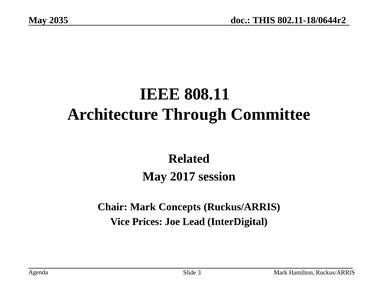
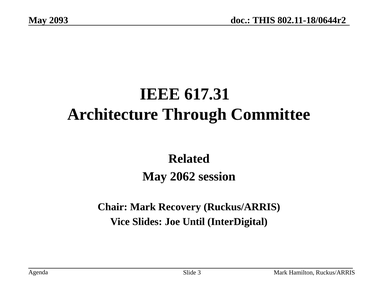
2035: 2035 -> 2093 (59, 20)
808.11: 808.11 -> 617.31 (207, 94)
2017: 2017 -> 2062 (183, 176)
Concepts: Concepts -> Recovery (180, 207)
Prices: Prices -> Slides (147, 221)
Lead: Lead -> Until (194, 221)
